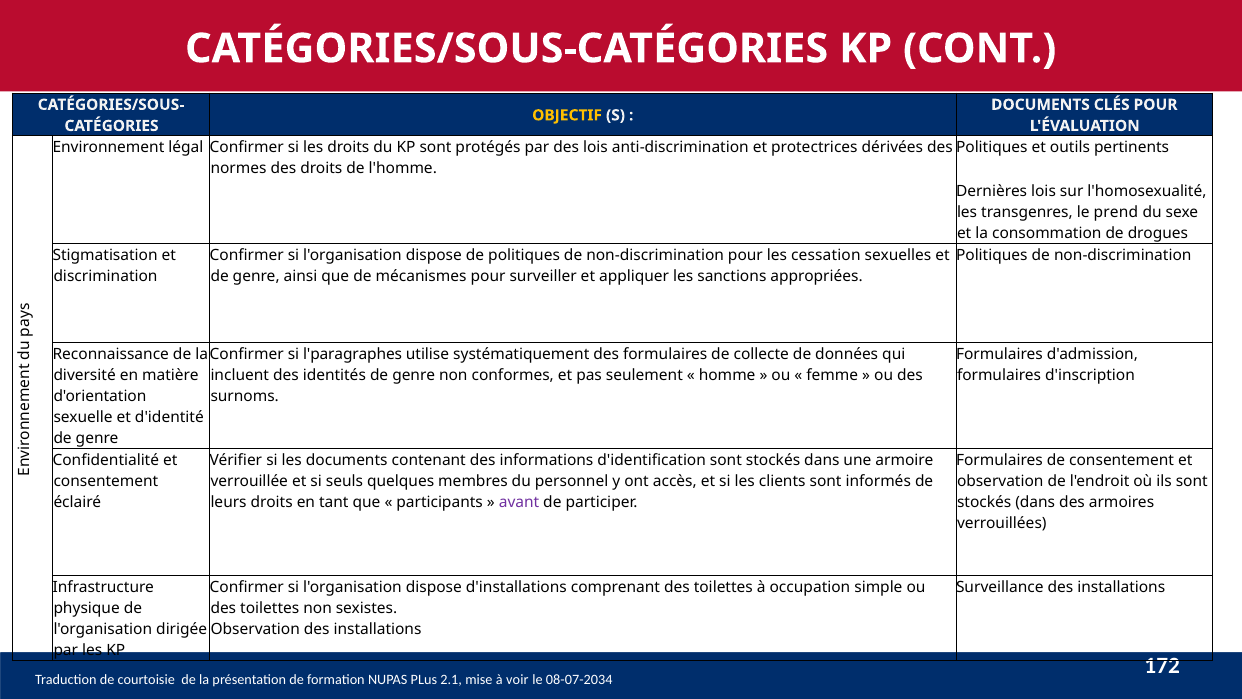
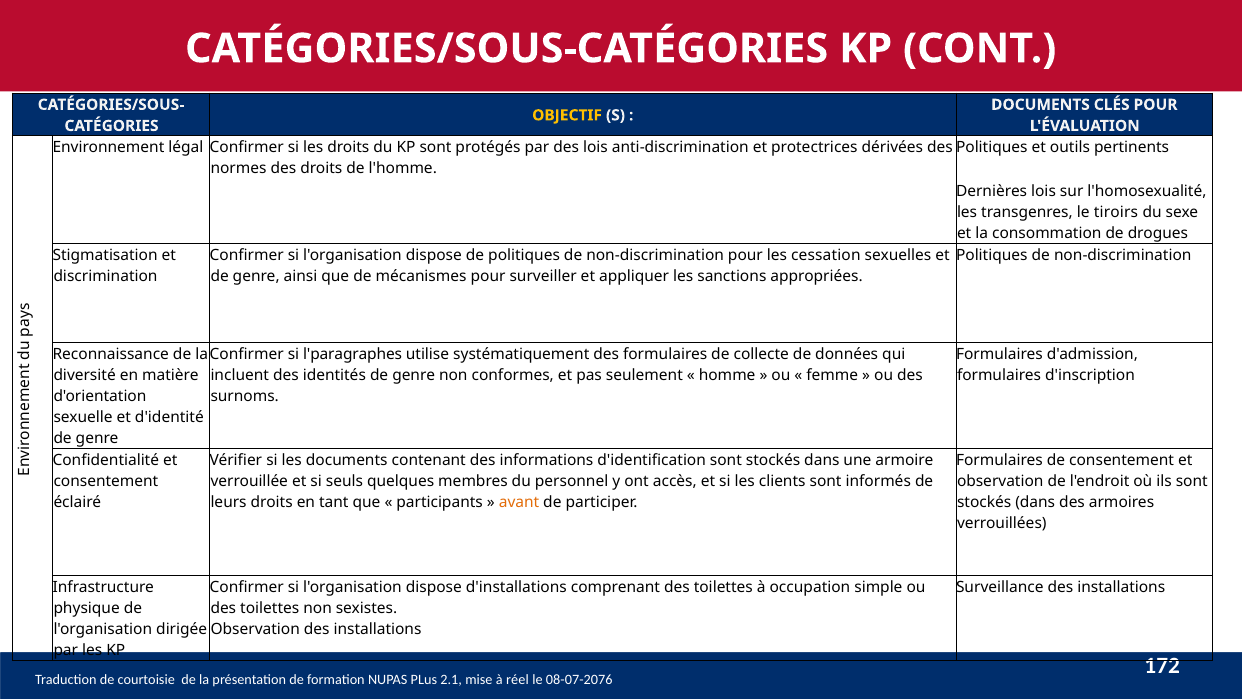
prend: prend -> tiroirs (1116, 212)
avant colour: purple -> orange (519, 502)
voir: voir -> réel (517, 679)
08-07-2034: 08-07-2034 -> 08-07-2076 (579, 679)
